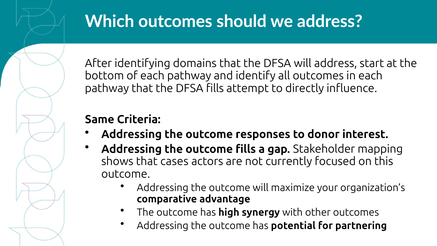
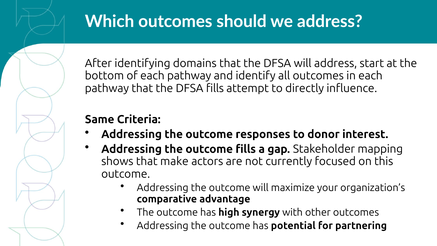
cases: cases -> make (174, 161)
